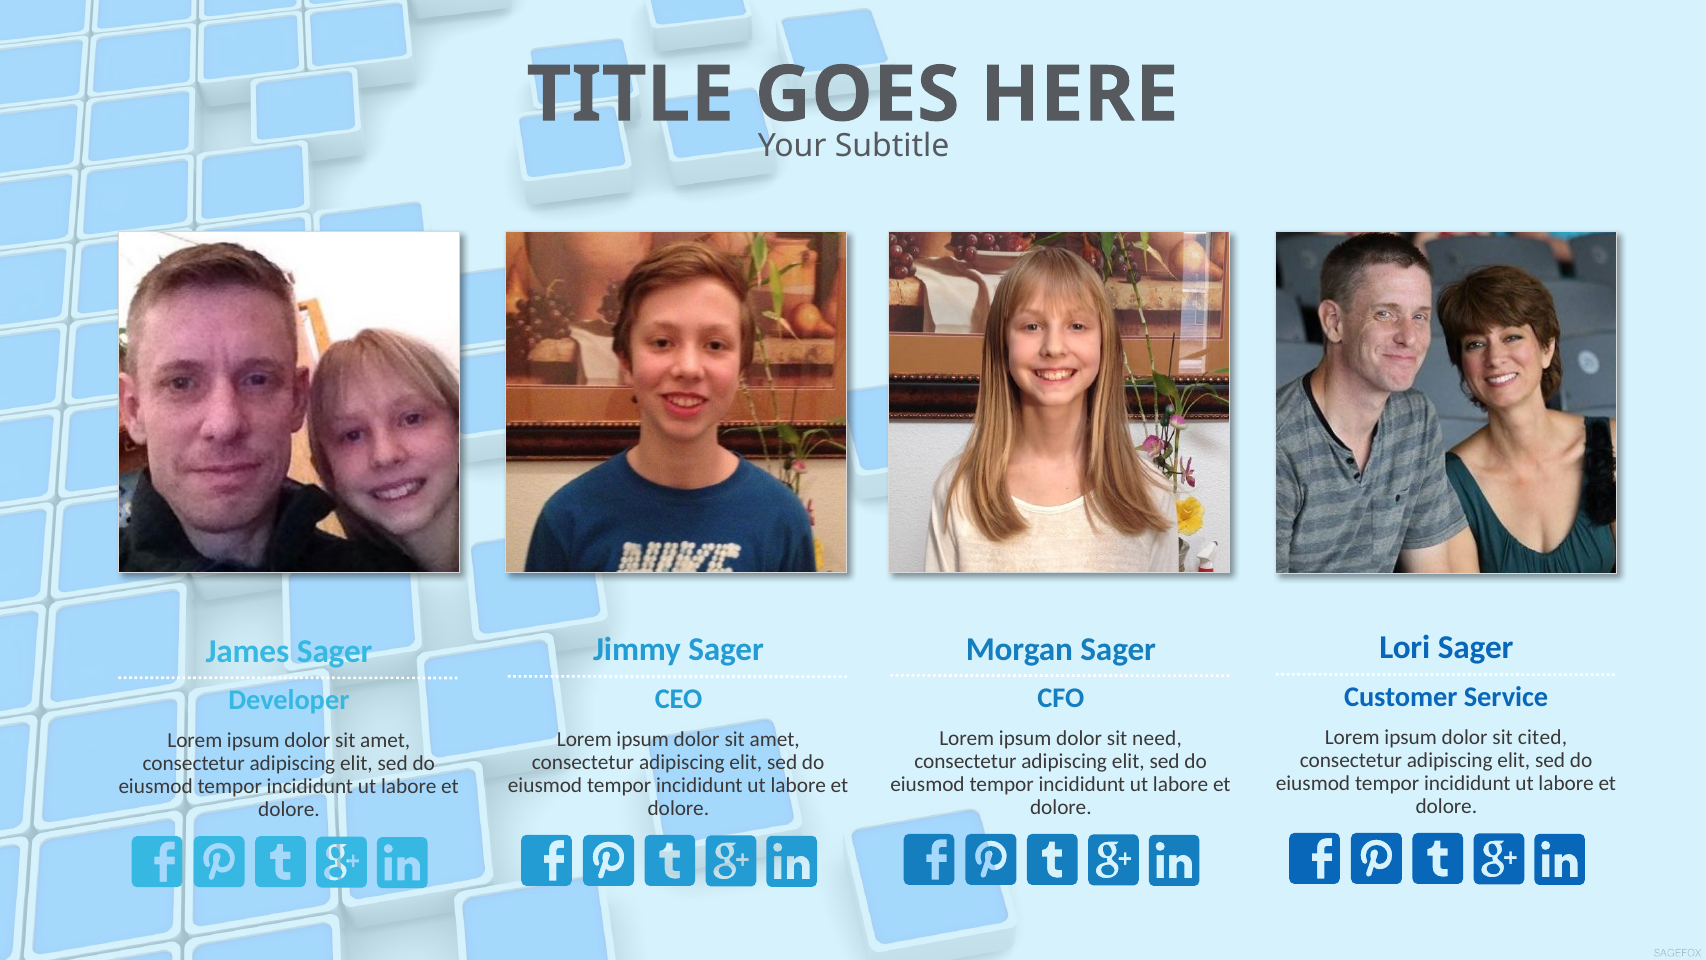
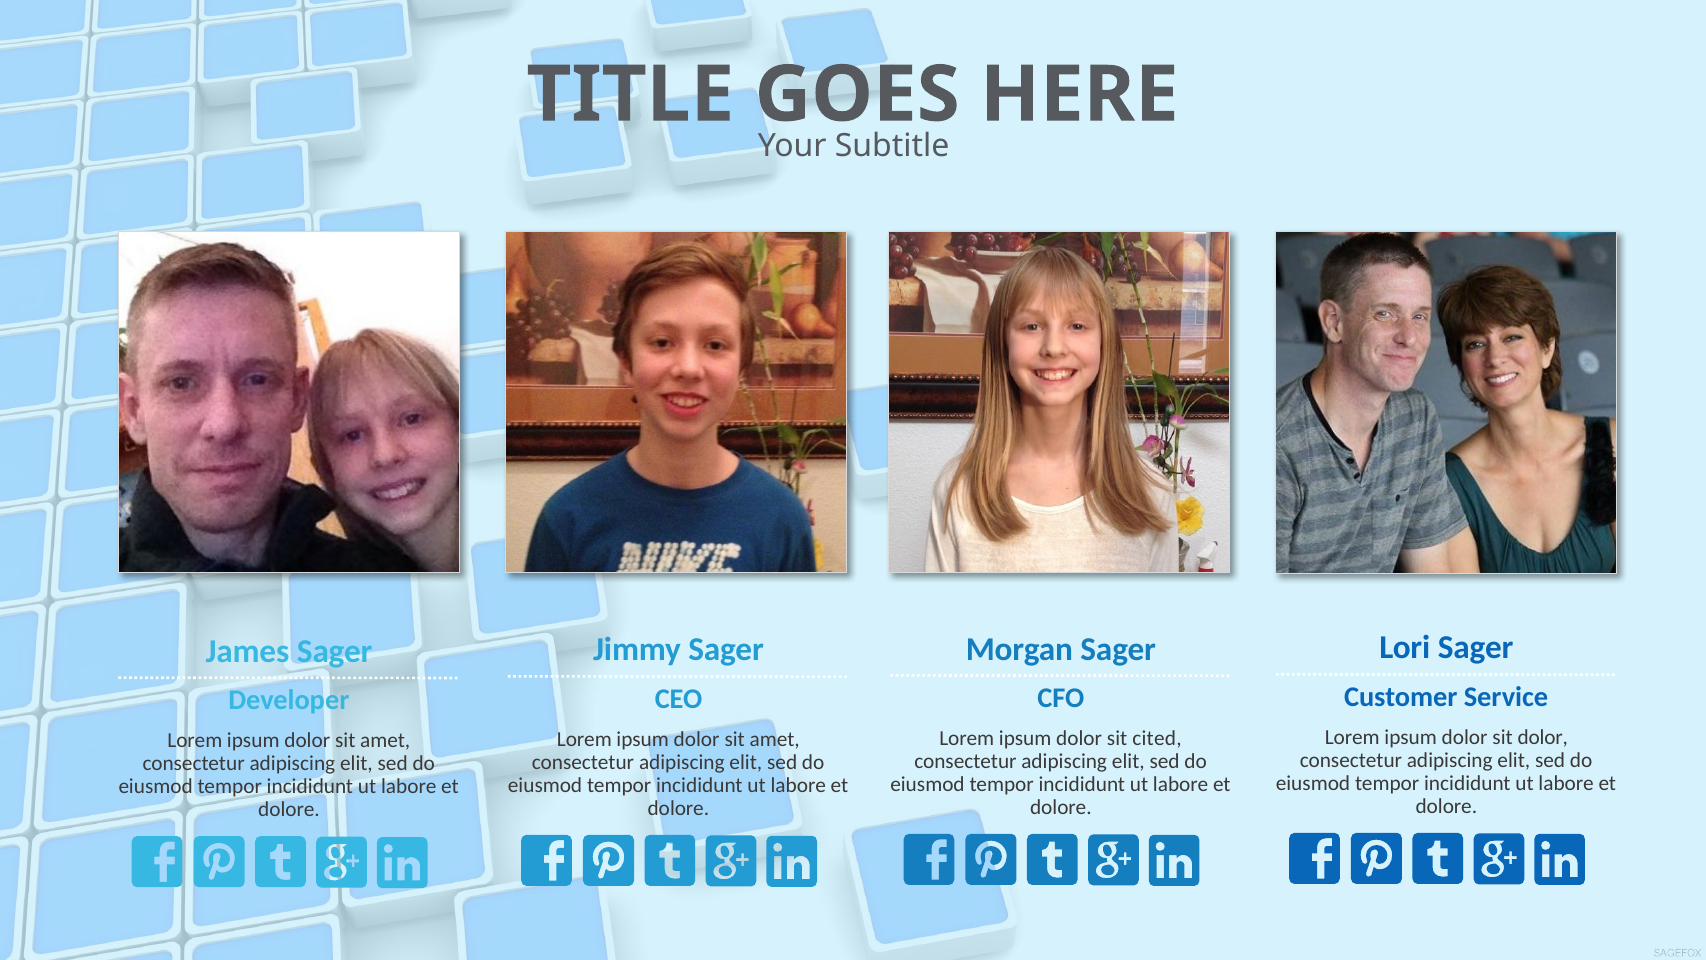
sit cited: cited -> dolor (1543, 737)
need: need -> cited (1157, 738)
